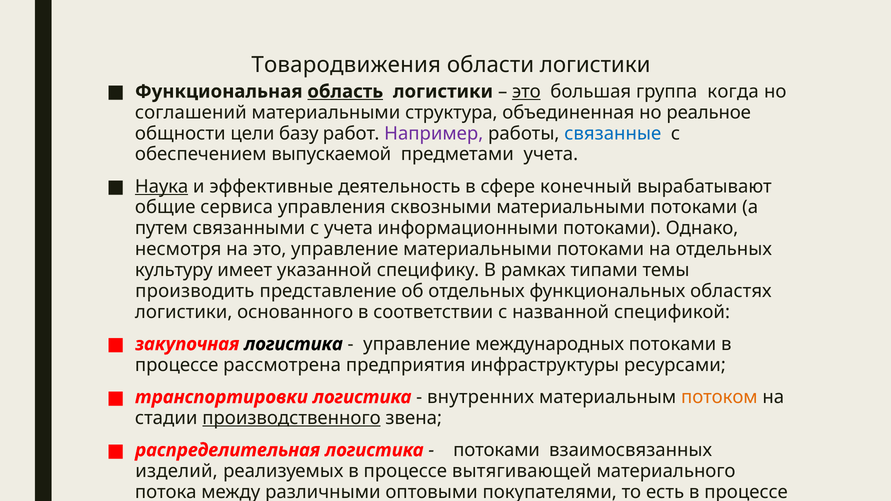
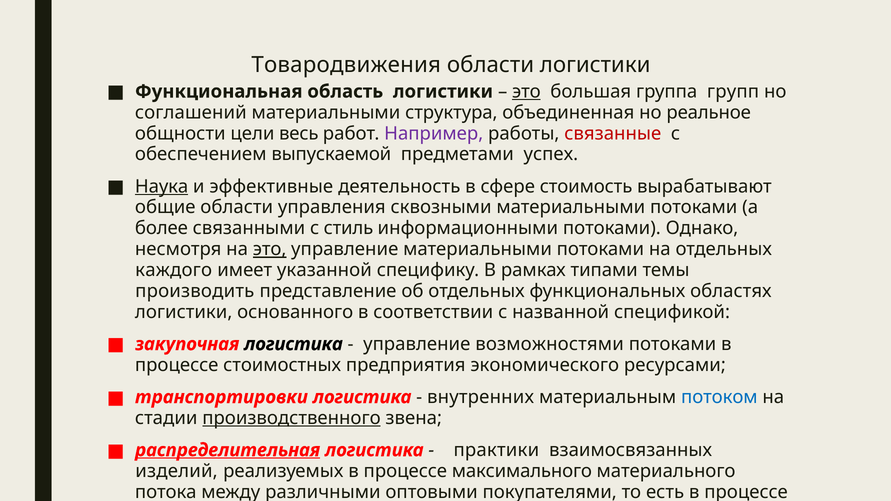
область underline: present -> none (345, 92)
когда: когда -> групп (733, 92)
базу: базу -> весь (299, 133)
связанные colour: blue -> red (613, 133)
предметами учета: учета -> успех (551, 154)
конечный: конечный -> стоимость (586, 186)
общие сервиса: сервиса -> области (237, 207)
путем: путем -> более (161, 228)
с учета: учета -> стиль (349, 228)
это underline: none -> present (270, 249)
культуру: культуру -> каждого (174, 270)
международных: международных -> возможностями (550, 344)
рассмотрена: рассмотрена -> стоимостных (282, 365)
инфраструктуры: инфраструктуры -> экономического (545, 365)
потоком colour: orange -> blue (719, 397)
распределительная underline: none -> present (228, 450)
потоками: потоками -> практики (496, 450)
вытягивающей: вытягивающей -> максимального (522, 471)
